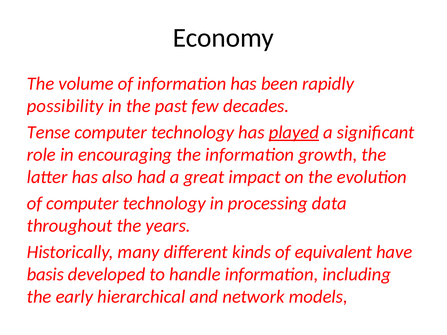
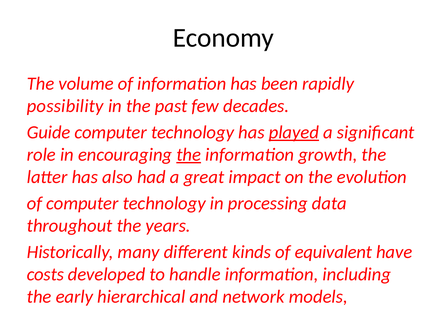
Tense: Tense -> Guide (49, 132)
the underline: none -> present (189, 155)
basis: basis -> costs (45, 274)
